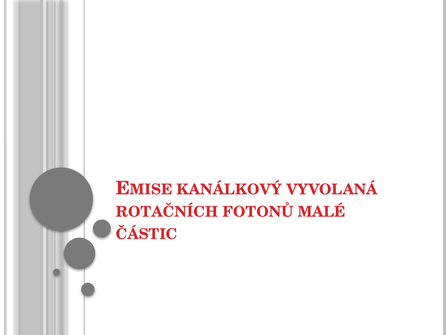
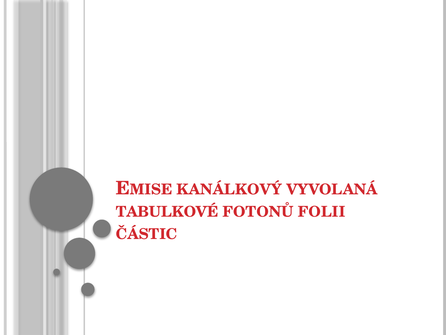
ROTAČNÍCH: ROTAČNÍCH -> TABULKOVÉ (167, 212)
MALÉ: MALÉ -> FOLII (322, 212)
